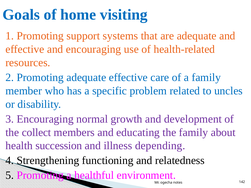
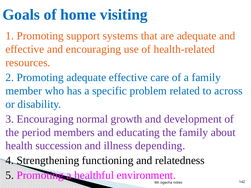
uncles: uncles -> across (228, 91)
collect: collect -> period (36, 133)
